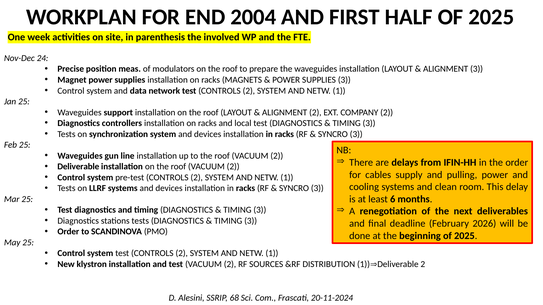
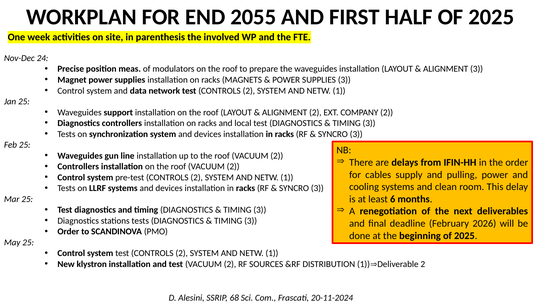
2004: 2004 -> 2055 (253, 17)
Deliverable: Deliverable -> Controllers (78, 167)
